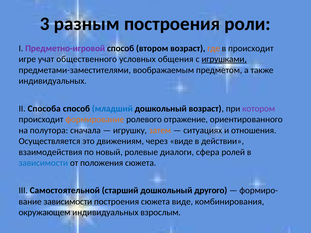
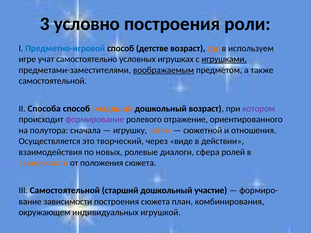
разным: разным -> условно (87, 24)
Предметно-игровой colour: purple -> blue (65, 48)
втором: втором -> детстве (152, 48)
в происходит: происходит -> используем (251, 48)
общественного: общественного -> самостоятельно (87, 59)
общения: общения -> игрушках (176, 59)
воображаемым underline: none -> present (163, 70)
индивидуальных: индивидуальных -> самостоятельной (53, 81)
младший colour: blue -> orange (112, 109)
формирование colour: orange -> purple (95, 120)
ситуациях: ситуациях -> сюжетной (203, 130)
движениям: движениям -> творческий (120, 141)
новый: новый -> новых (109, 152)
зависимости colour: blue -> orange (43, 163)
другого: другого -> участие (211, 191)
сюжета виде: виде -> план (182, 202)
взрослым: взрослым -> игрушкой (161, 213)
